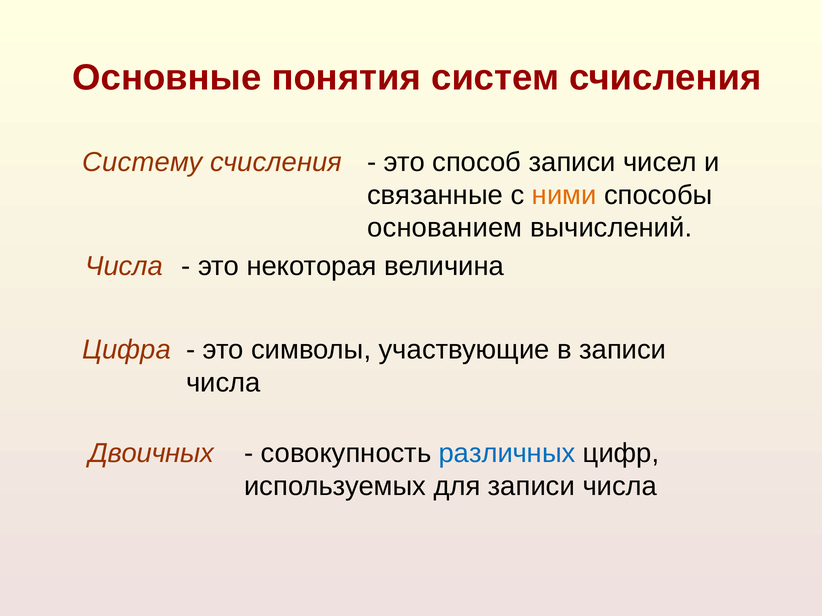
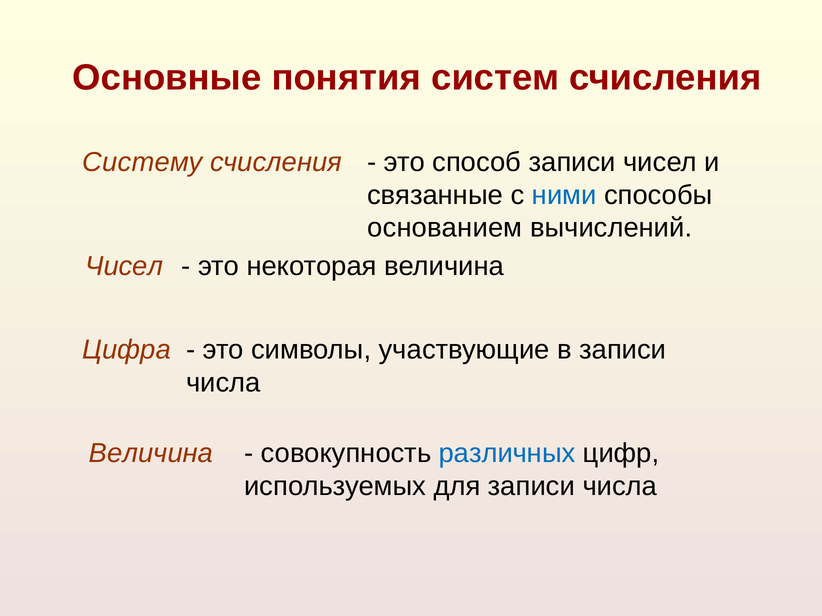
ними colour: orange -> blue (564, 195)
Числа: Числа -> Чисел (124, 266)
Двоичных: Двоичных -> Величина (151, 454)
